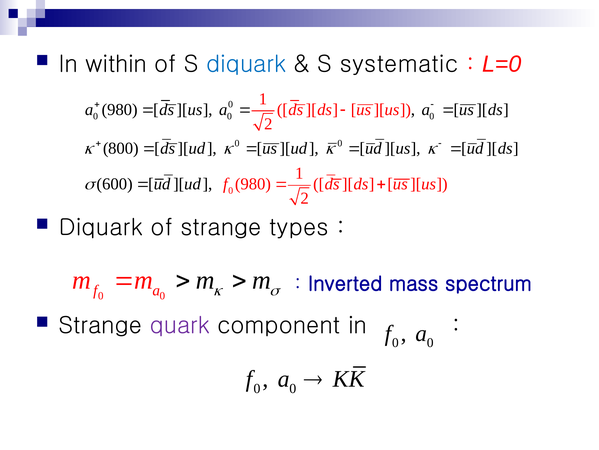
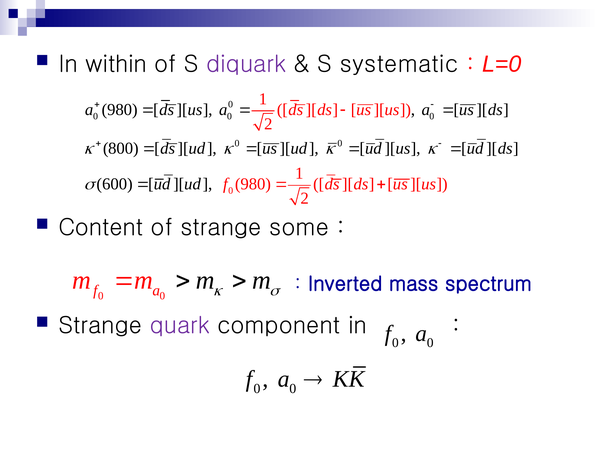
diquark colour: blue -> purple (246, 64)
Diquark: Diquark -> Content (101, 227)
types: types -> some (299, 227)
